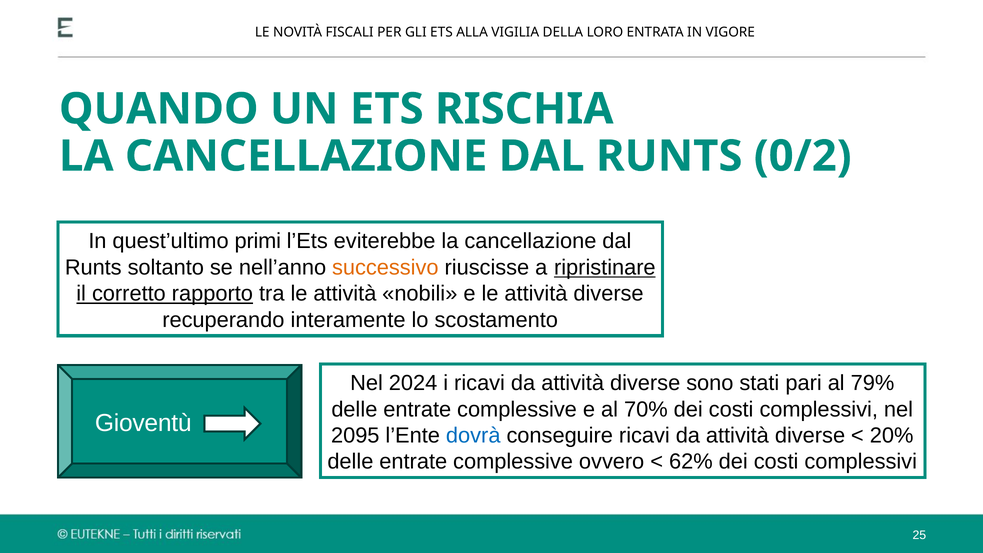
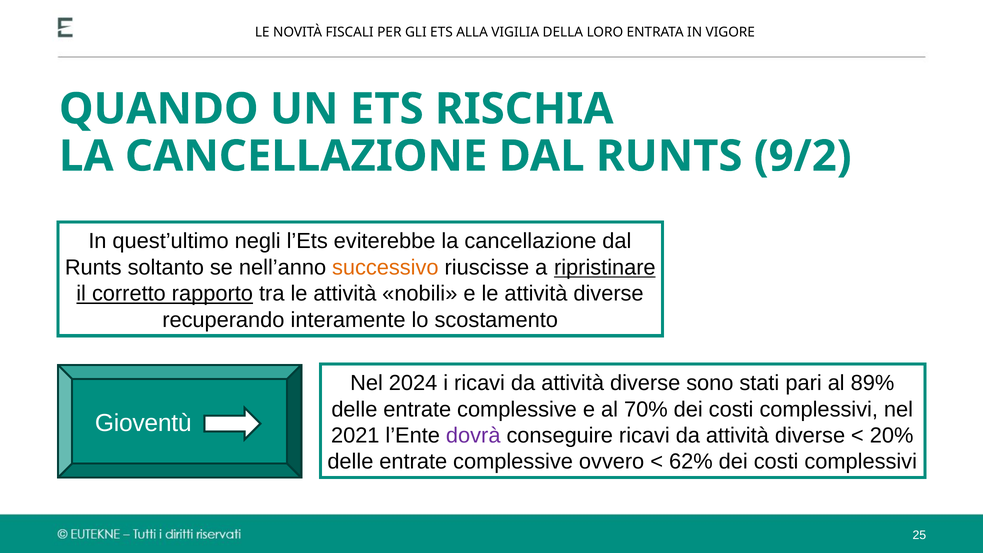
0/2: 0/2 -> 9/2 (803, 156)
primi: primi -> negli (258, 241)
79%: 79% -> 89% (872, 383)
2095: 2095 -> 2021 (355, 435)
dovrà colour: blue -> purple (473, 435)
